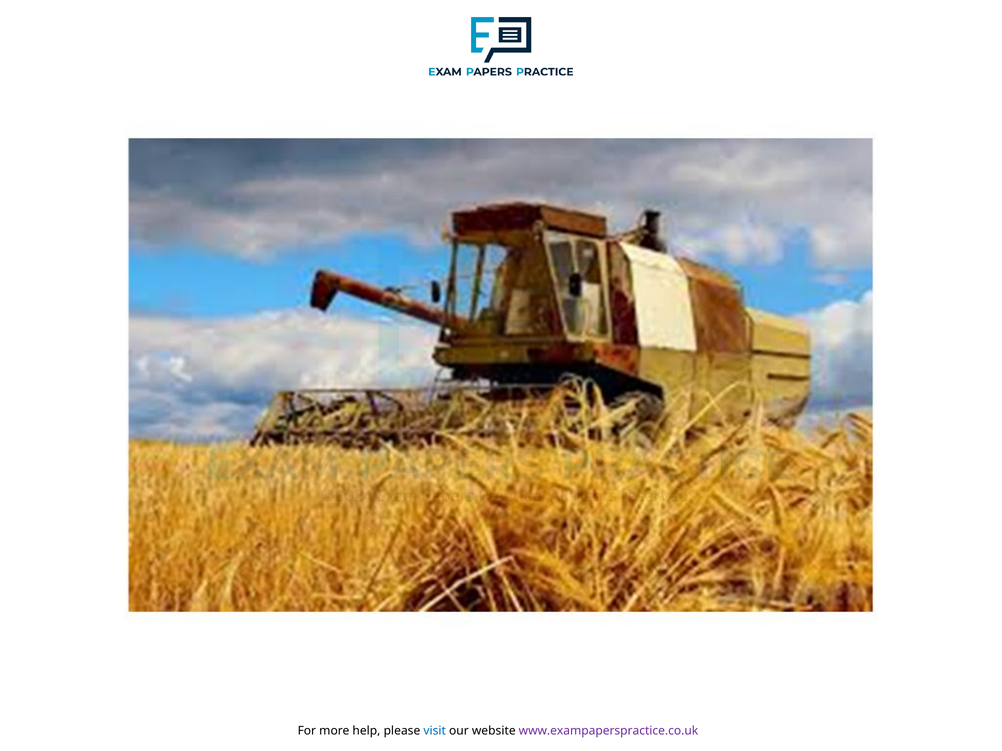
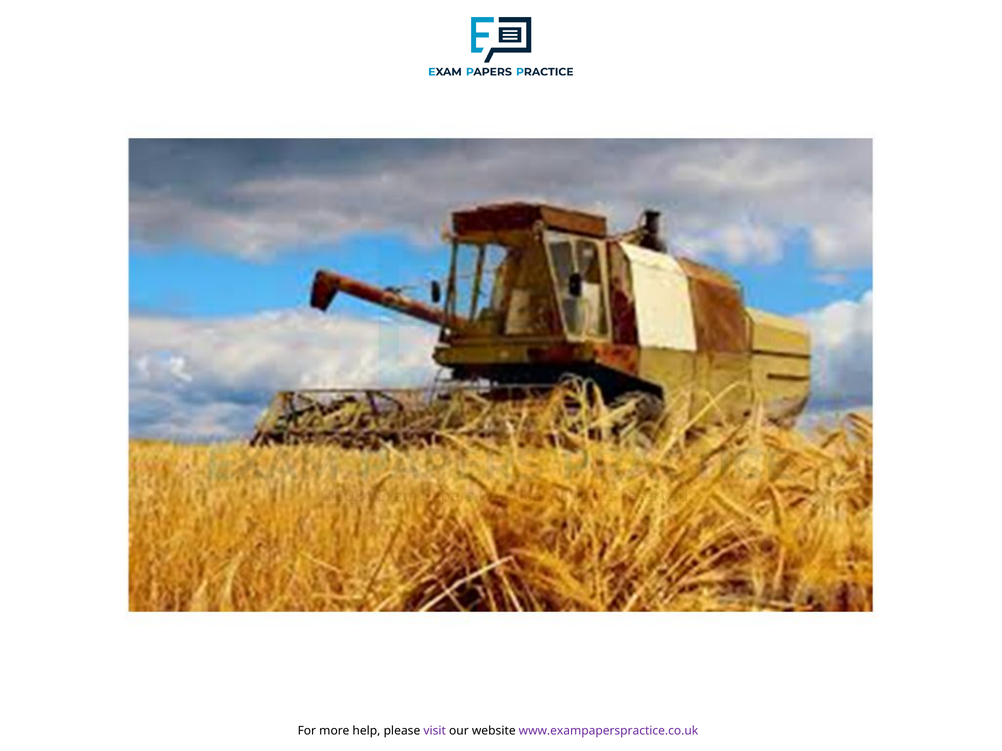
visit colour: blue -> purple (435, 731)
